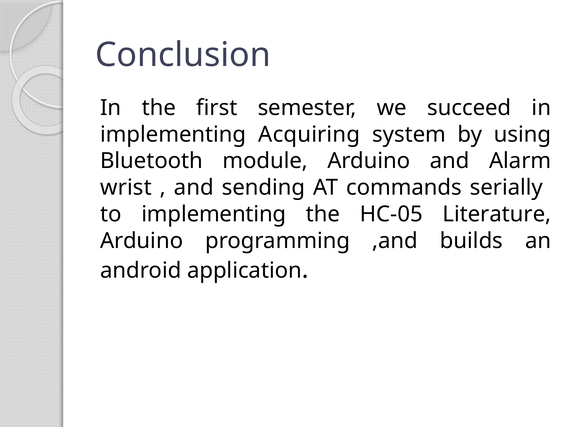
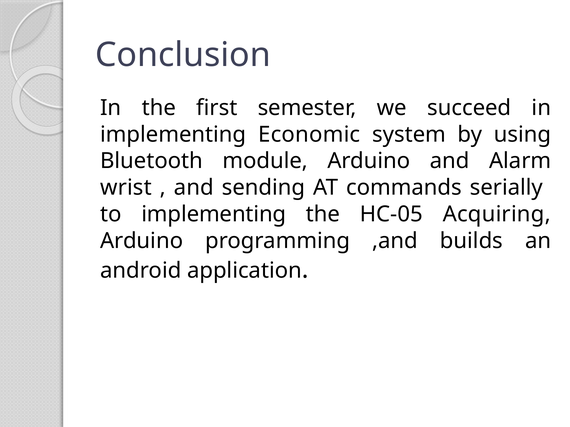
Acquiring: Acquiring -> Economic (309, 135)
Literature: Literature -> Acquiring (497, 214)
